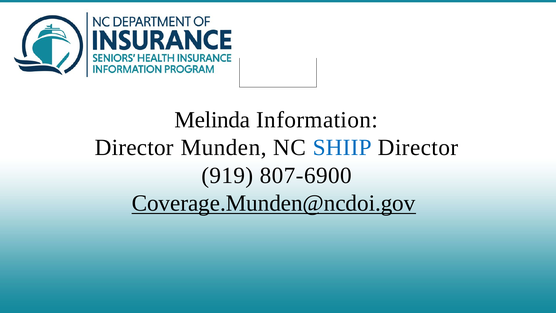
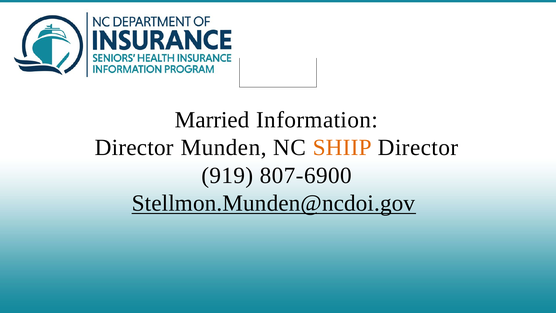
Melinda: Melinda -> Married (212, 120)
SHIIP colour: blue -> orange (342, 148)
Coverage.Munden@ncdoi.gov: Coverage.Munden@ncdoi.gov -> Stellmon.Munden@ncdoi.gov (273, 203)
